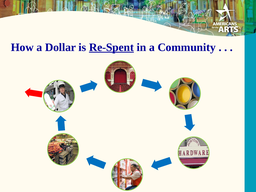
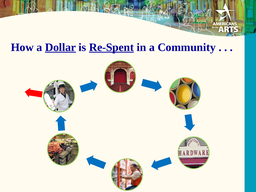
Dollar underline: none -> present (60, 47)
